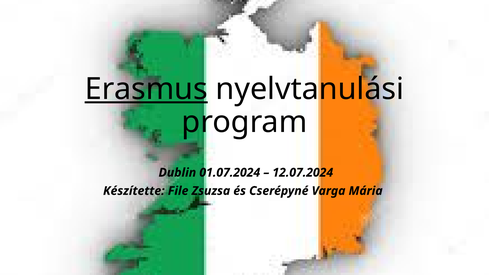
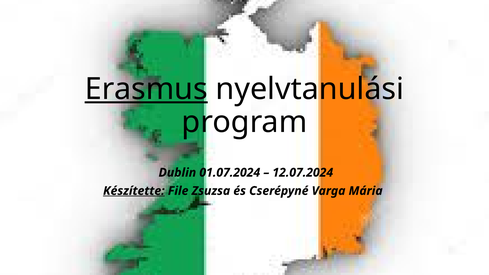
Készítette underline: none -> present (134, 191)
